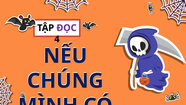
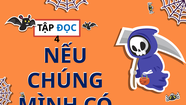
ĐỌC colour: purple -> blue (67, 28)
